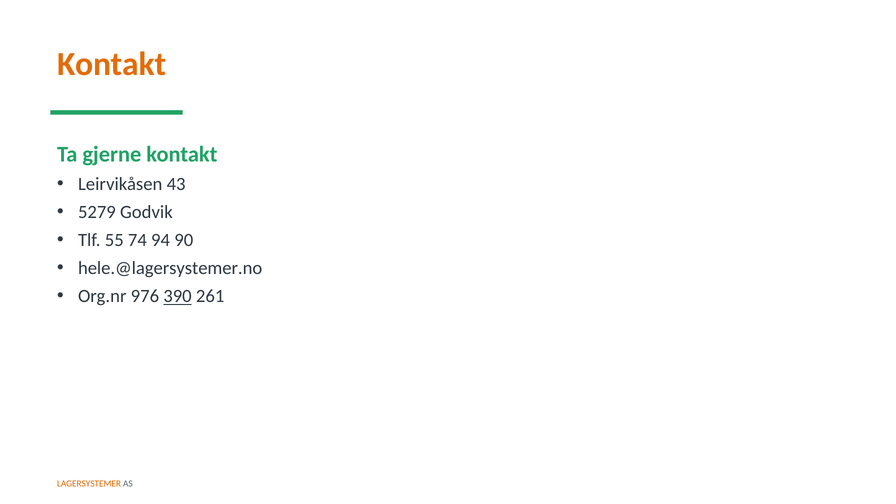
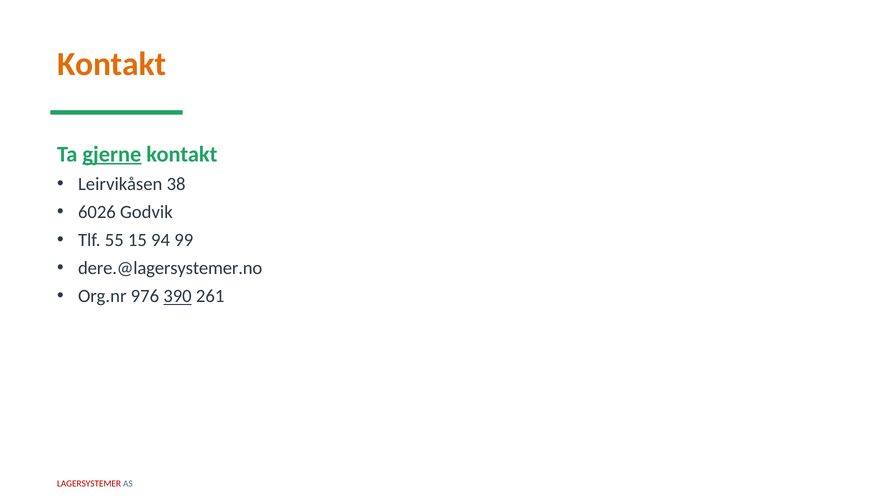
gjerne underline: none -> present (112, 154)
43: 43 -> 38 (176, 184)
5279: 5279 -> 6026 (97, 212)
74: 74 -> 15 (137, 240)
90: 90 -> 99 (184, 240)
hele.@lagersystemer.no: hele.@lagersystemer.no -> dere.@lagersystemer.no (170, 268)
LAGERSYSTEMER colour: orange -> red (89, 484)
